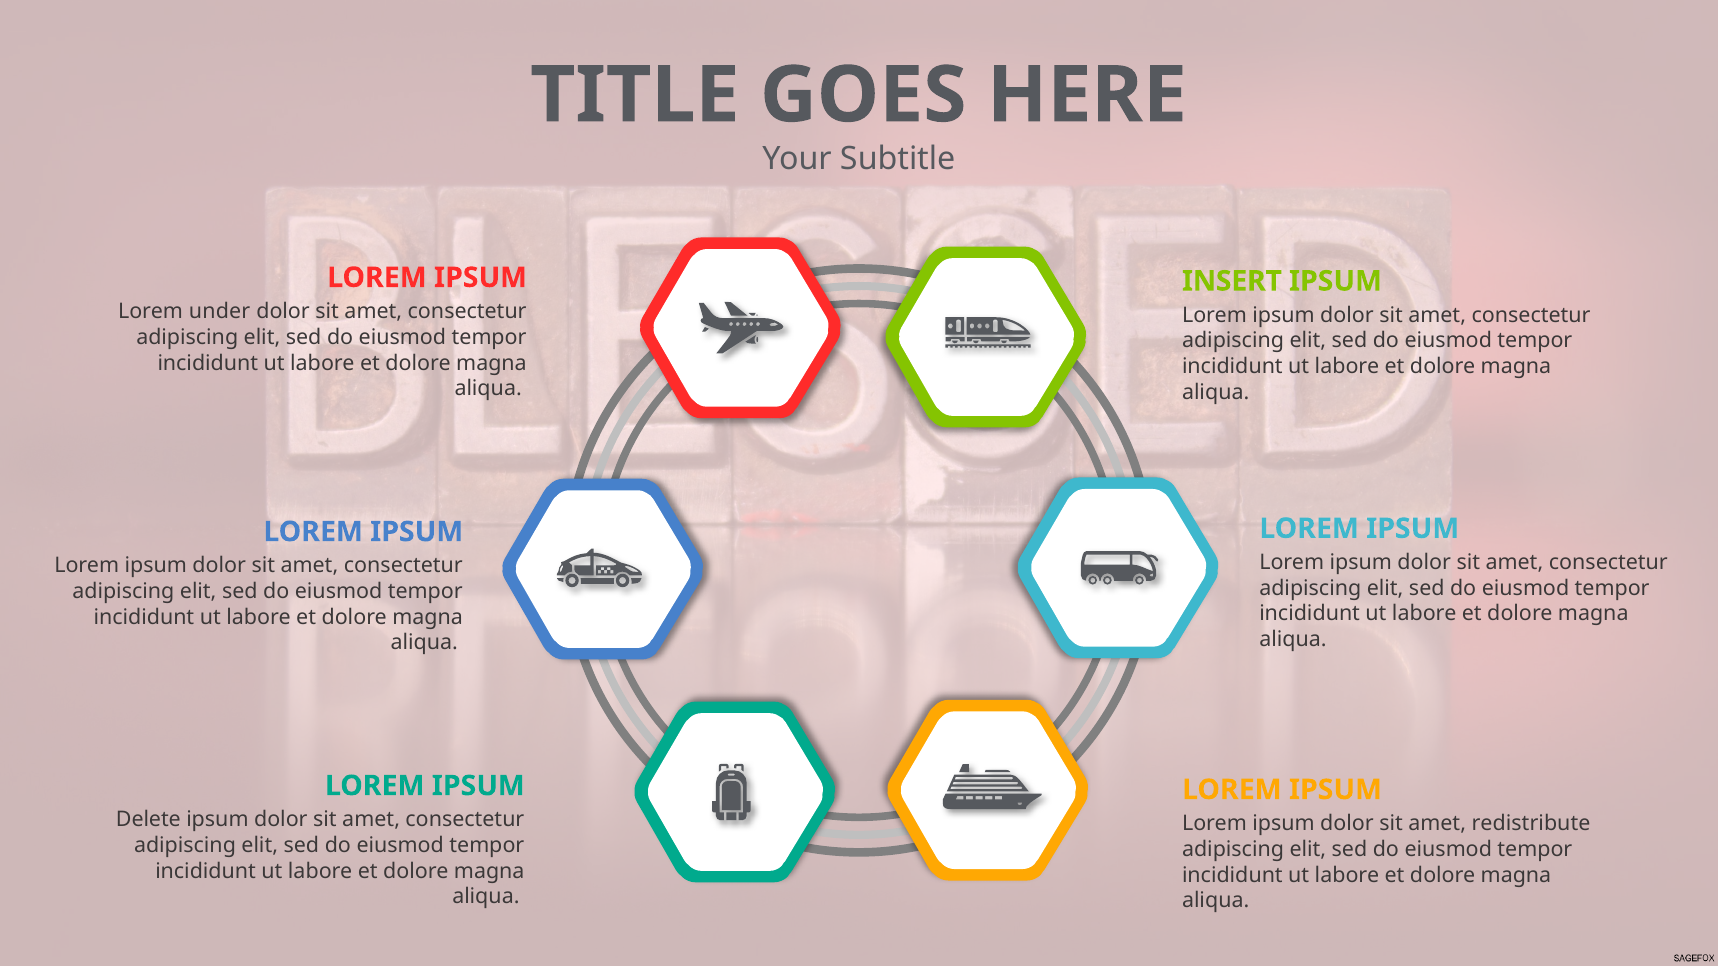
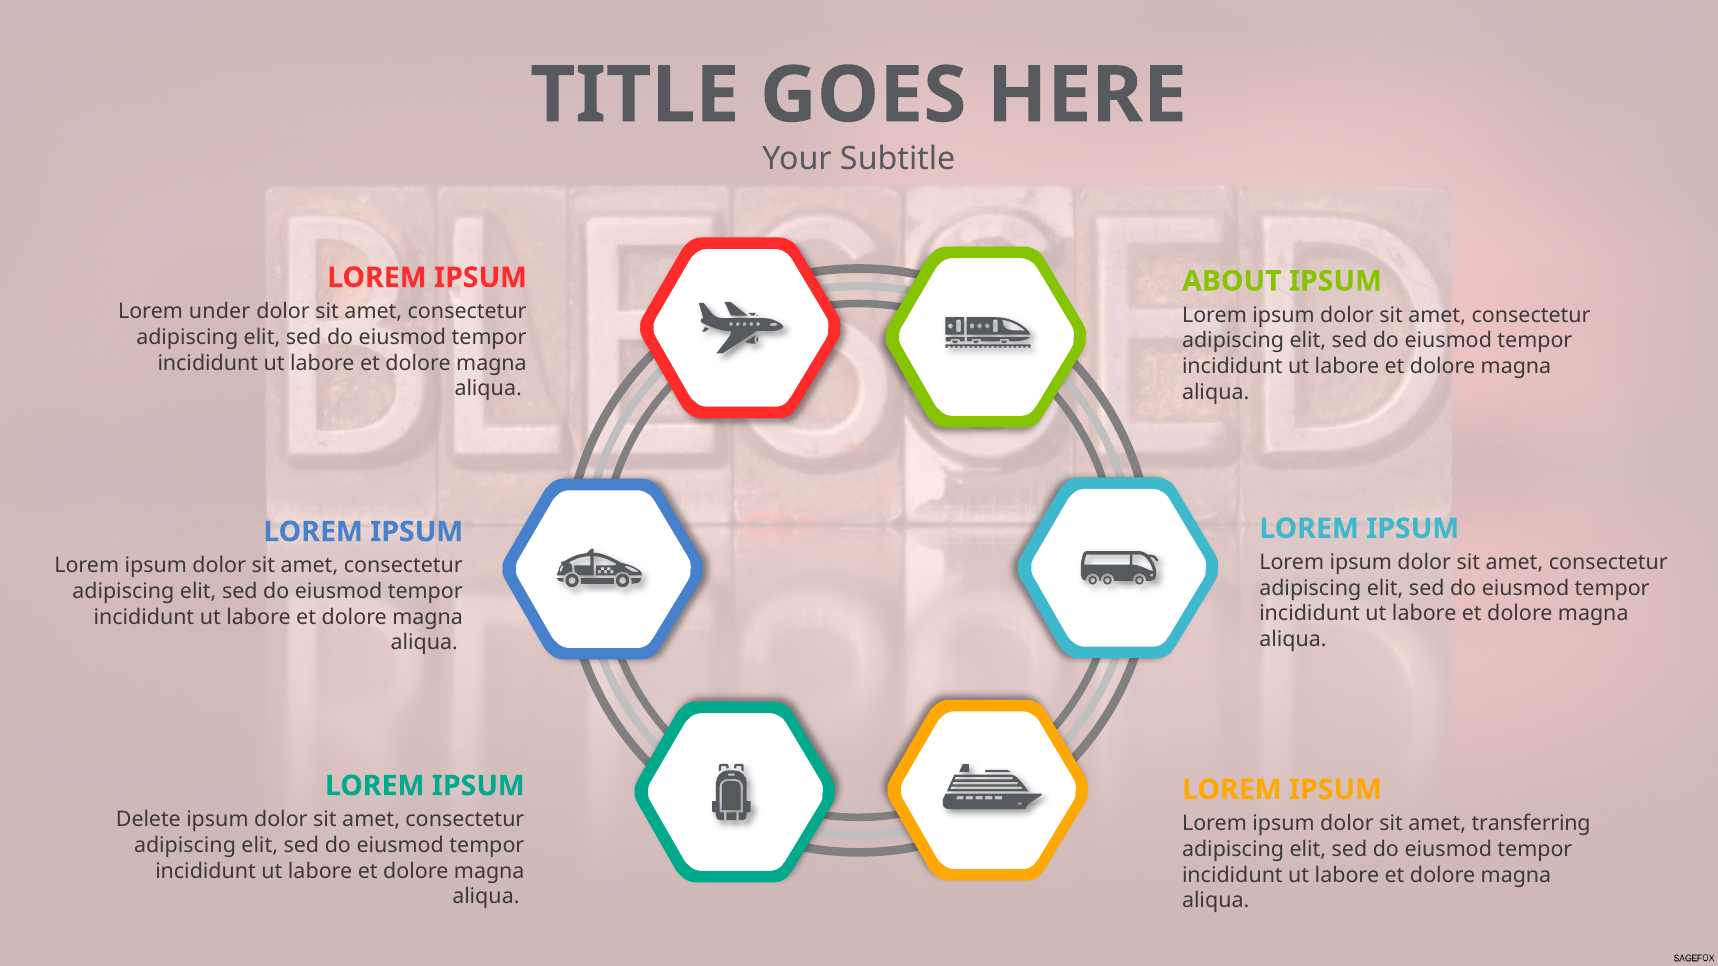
INSERT: INSERT -> ABOUT (1232, 281)
redistribute: redistribute -> transferring (1531, 824)
